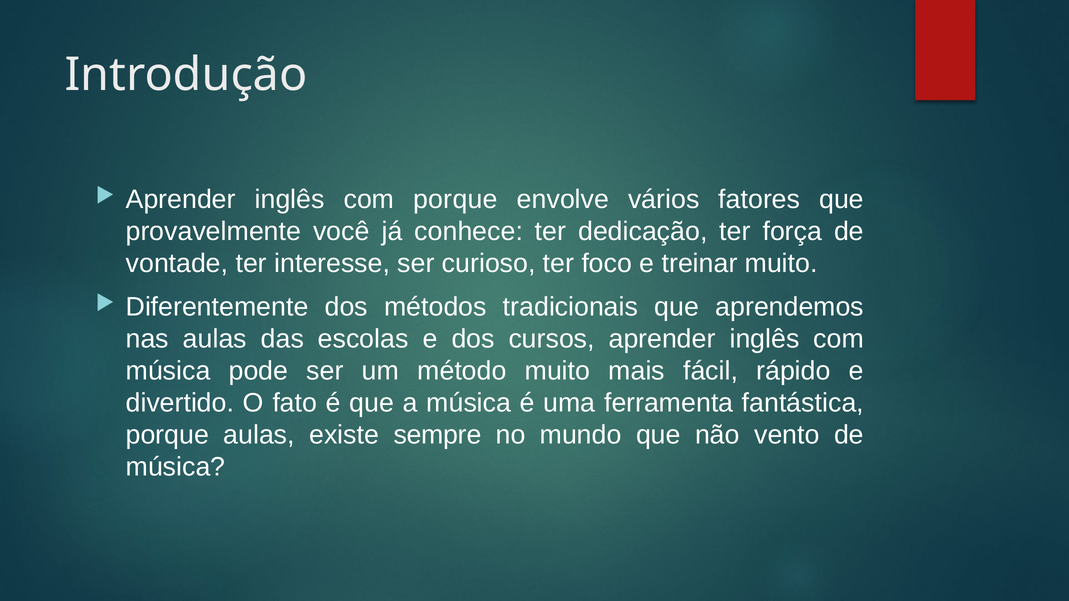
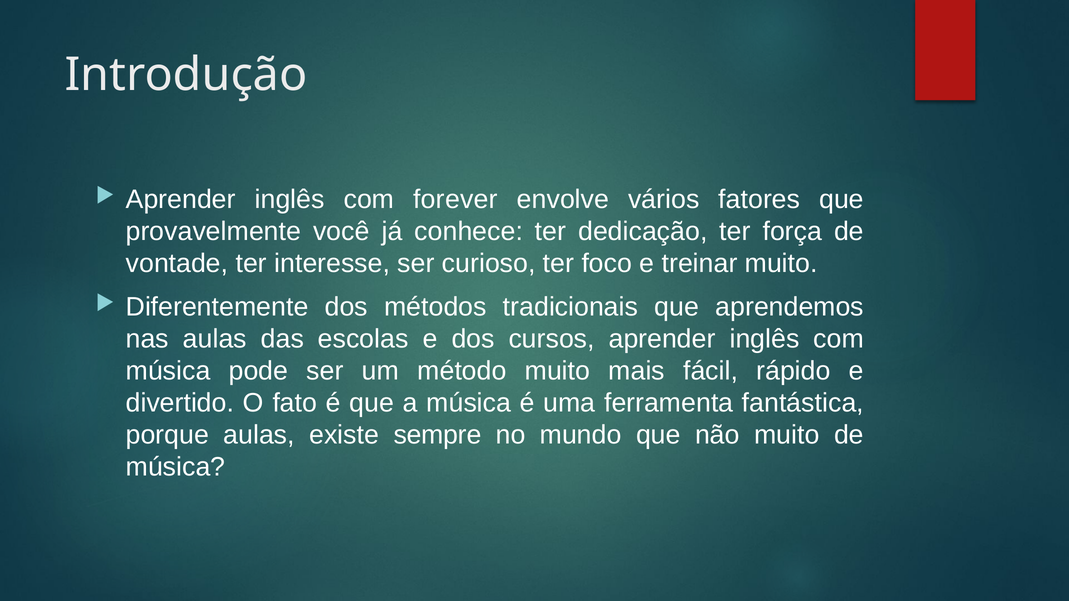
com porque: porque -> forever (456, 200)
não vento: vento -> muito (787, 435)
